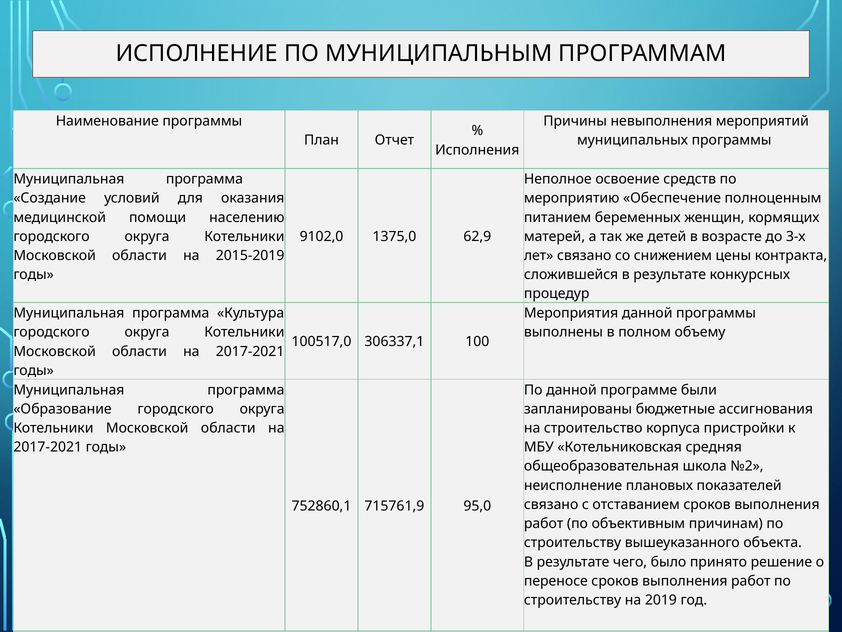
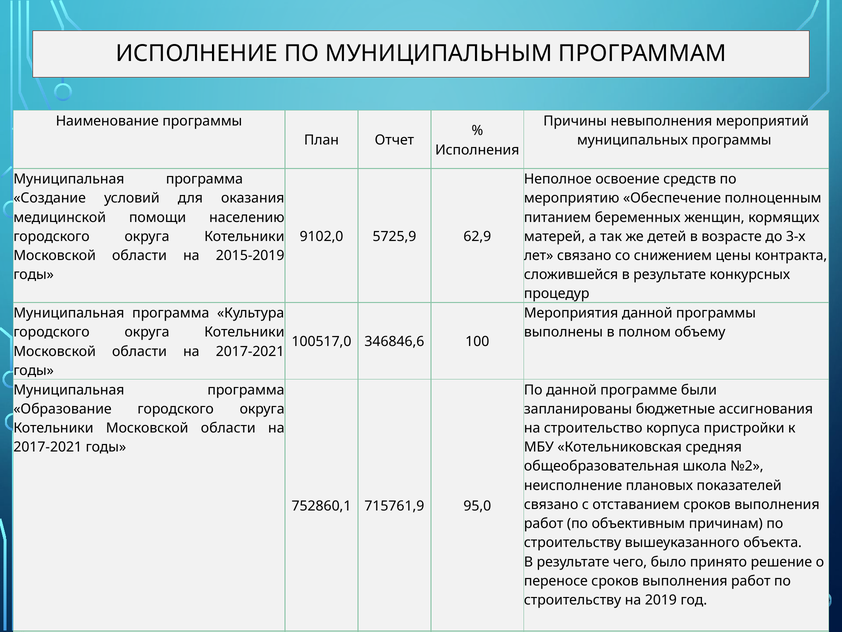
1375,0: 1375,0 -> 5725,9 (394, 236)
306337,1: 306337,1 -> 346846,6 (394, 342)
